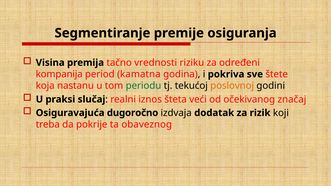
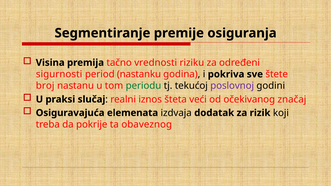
kompanija: kompanija -> sigurnosti (59, 74)
kamatna: kamatna -> nastanku (139, 74)
koja: koja -> broj (45, 86)
poslovnoj colour: orange -> purple (232, 86)
dugoročno: dugoročno -> elemenata (133, 113)
